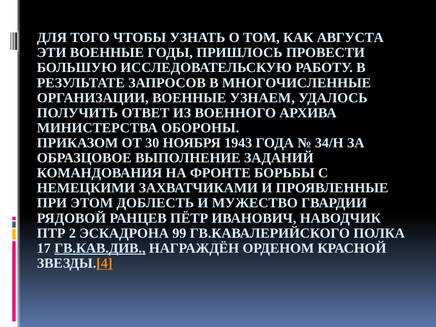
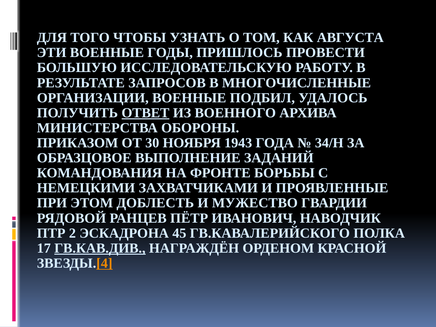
УЗНАЕМ: УЗНАЕМ -> ПОДБИЛ (262, 98)
ОТВЕТ underline: none -> present (145, 113)
99: 99 -> 45 (179, 233)
